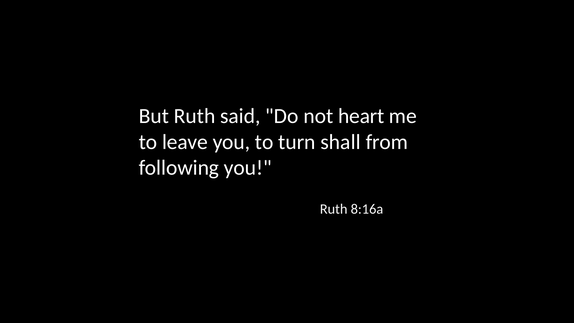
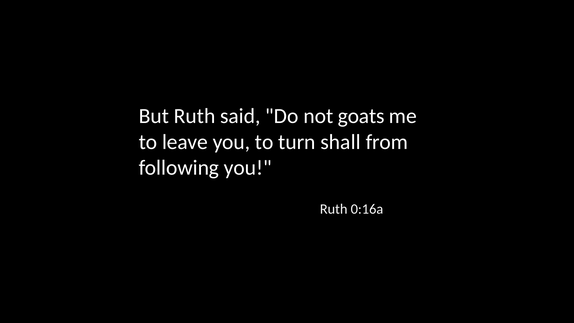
heart: heart -> goats (361, 116)
8:16a: 8:16a -> 0:16a (367, 209)
